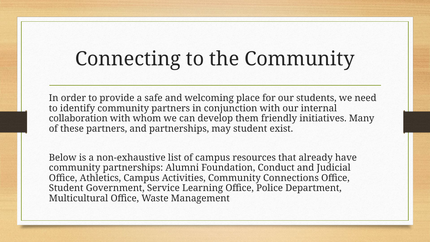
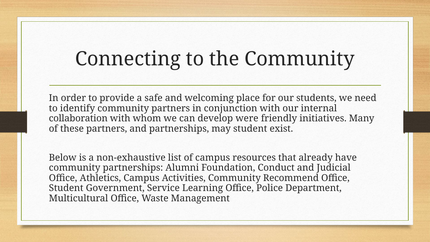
them: them -> were (247, 118)
Connections: Connections -> Recommend (291, 178)
